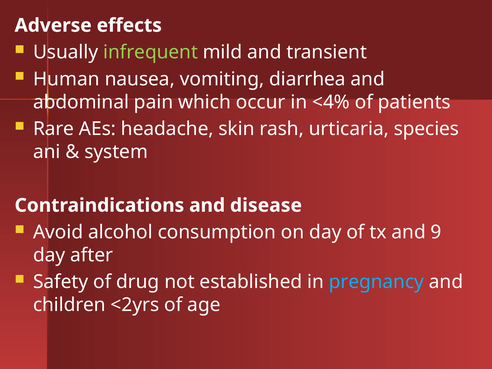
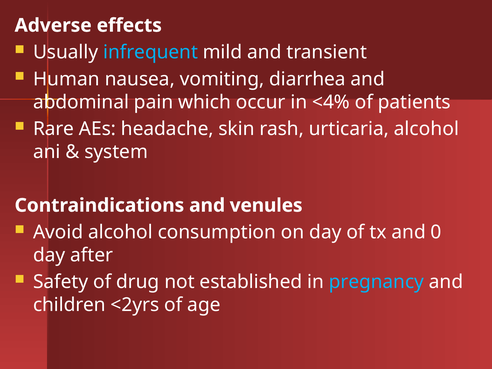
infrequent colour: light green -> light blue (151, 52)
urticaria species: species -> alcohol (426, 129)
disease: disease -> venules (266, 205)
9: 9 -> 0 (436, 232)
